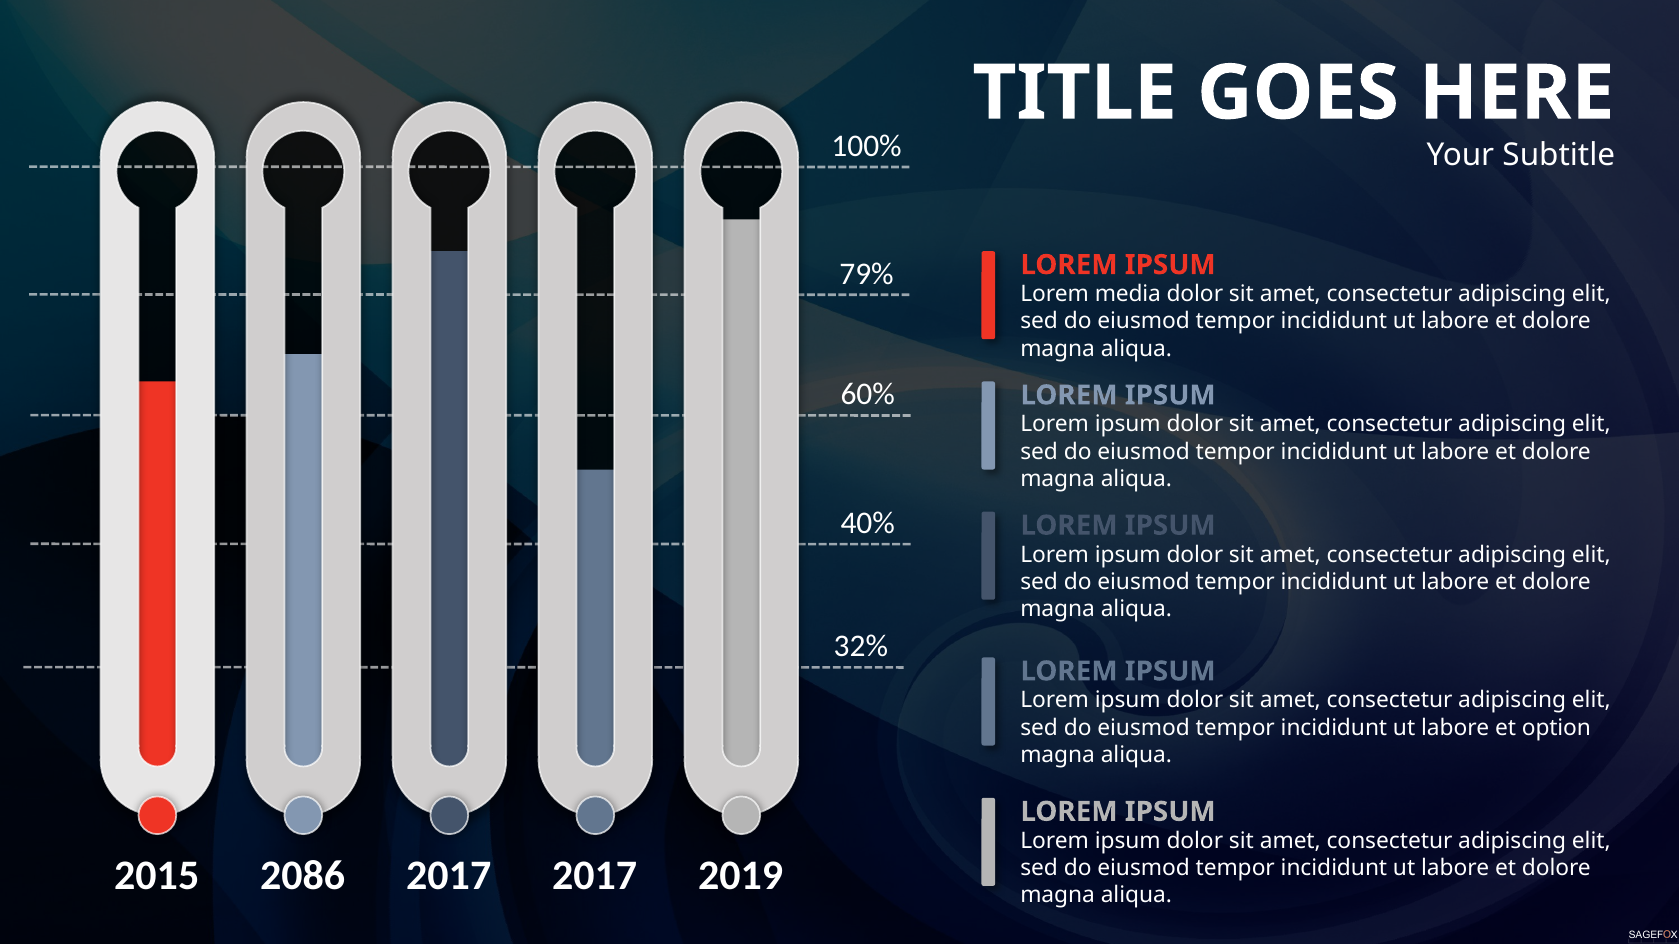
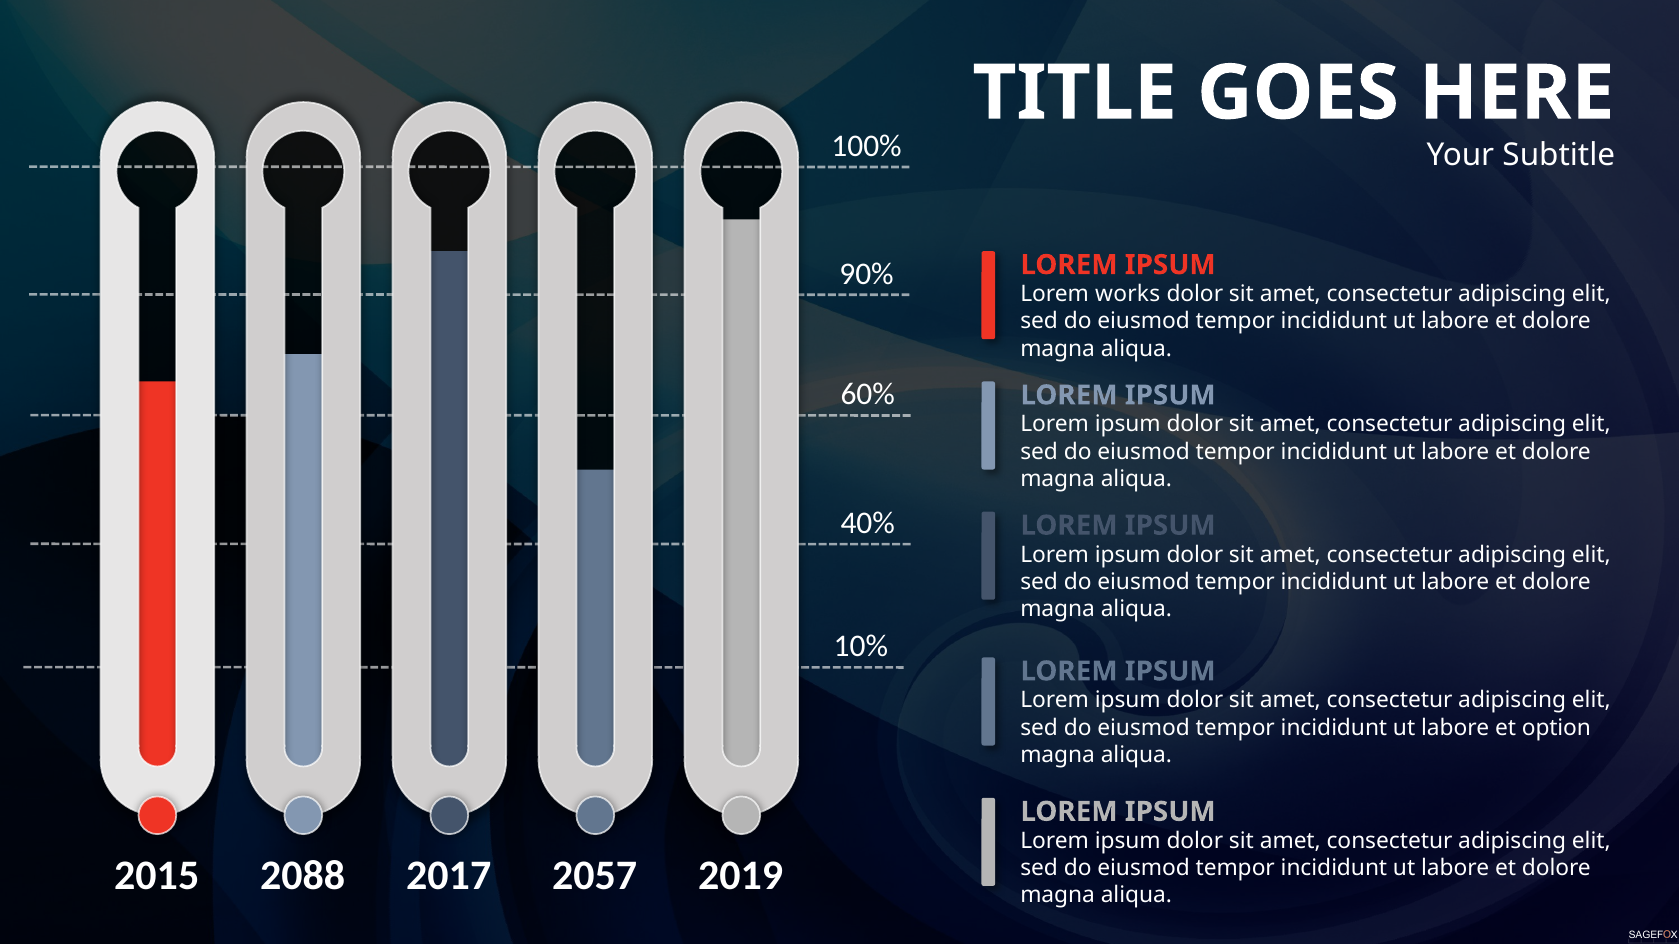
79%: 79% -> 90% (867, 274)
media: media -> works (1128, 294)
32%: 32% -> 10% (861, 647)
2086: 2086 -> 2088 (303, 876)
2017 2017: 2017 -> 2057 (595, 876)
